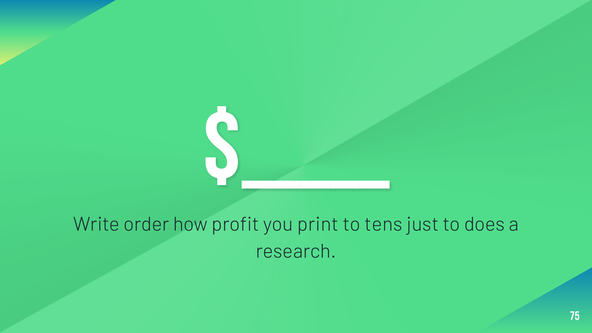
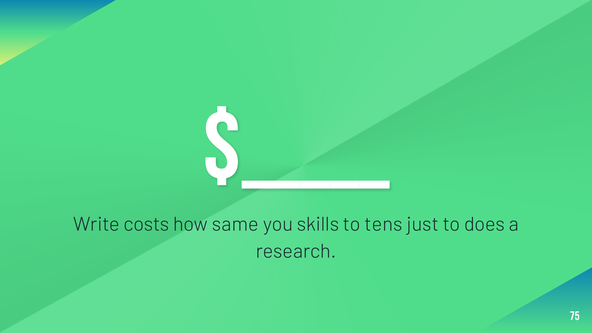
order: order -> costs (146, 224)
profit: profit -> same (235, 224)
print: print -> skills (318, 224)
